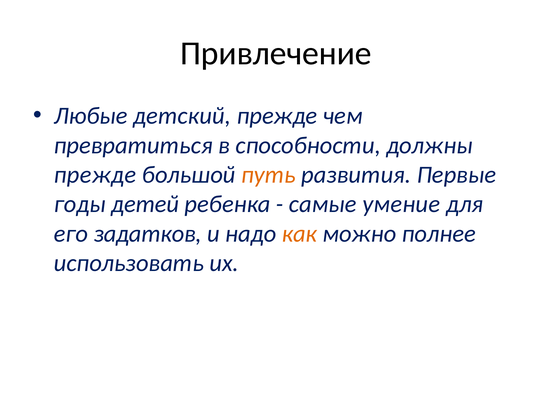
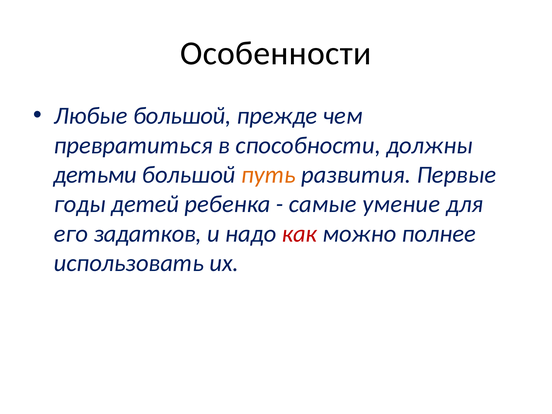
Привлечение: Привлечение -> Особенности (276, 53)
Любые детский: детский -> большой (182, 116)
прежде: прежде -> детьми (95, 175)
как colour: orange -> red (299, 234)
